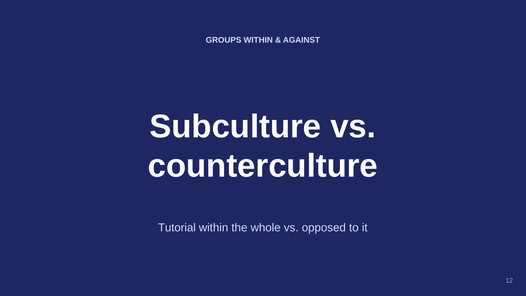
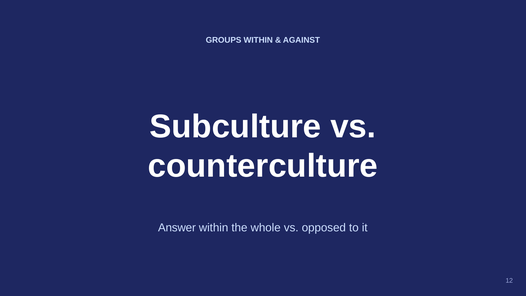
Tutorial: Tutorial -> Answer (177, 228)
